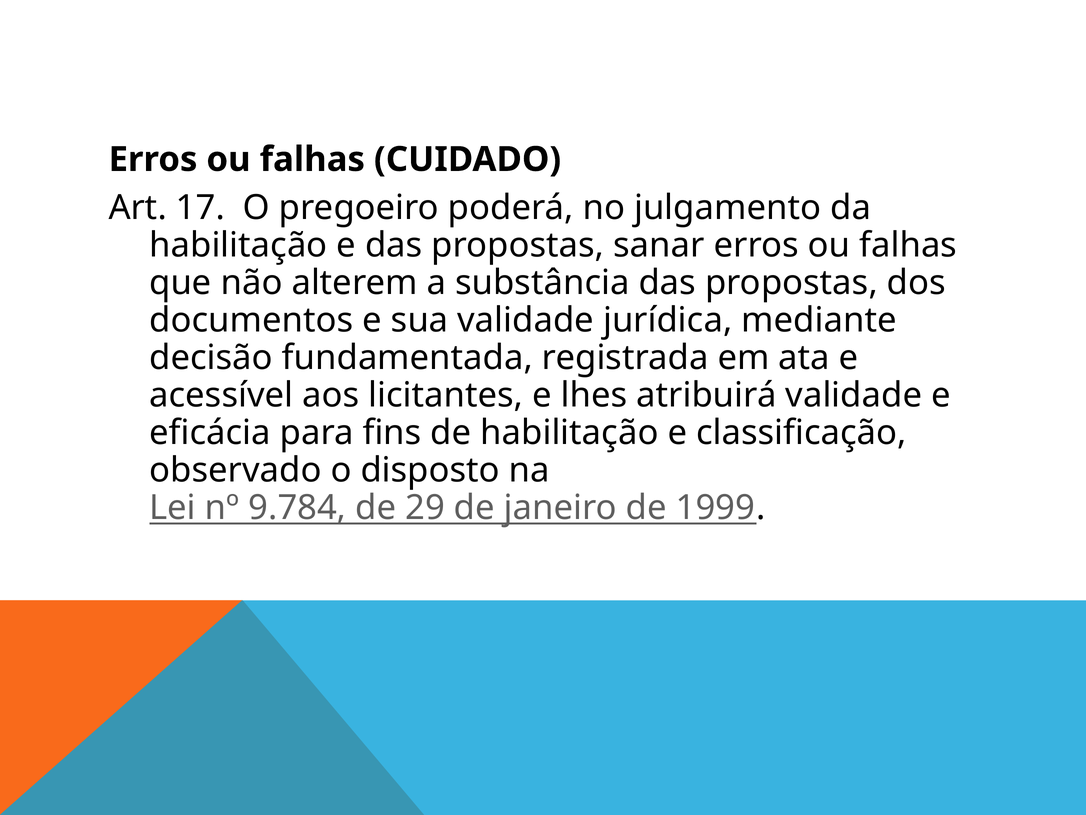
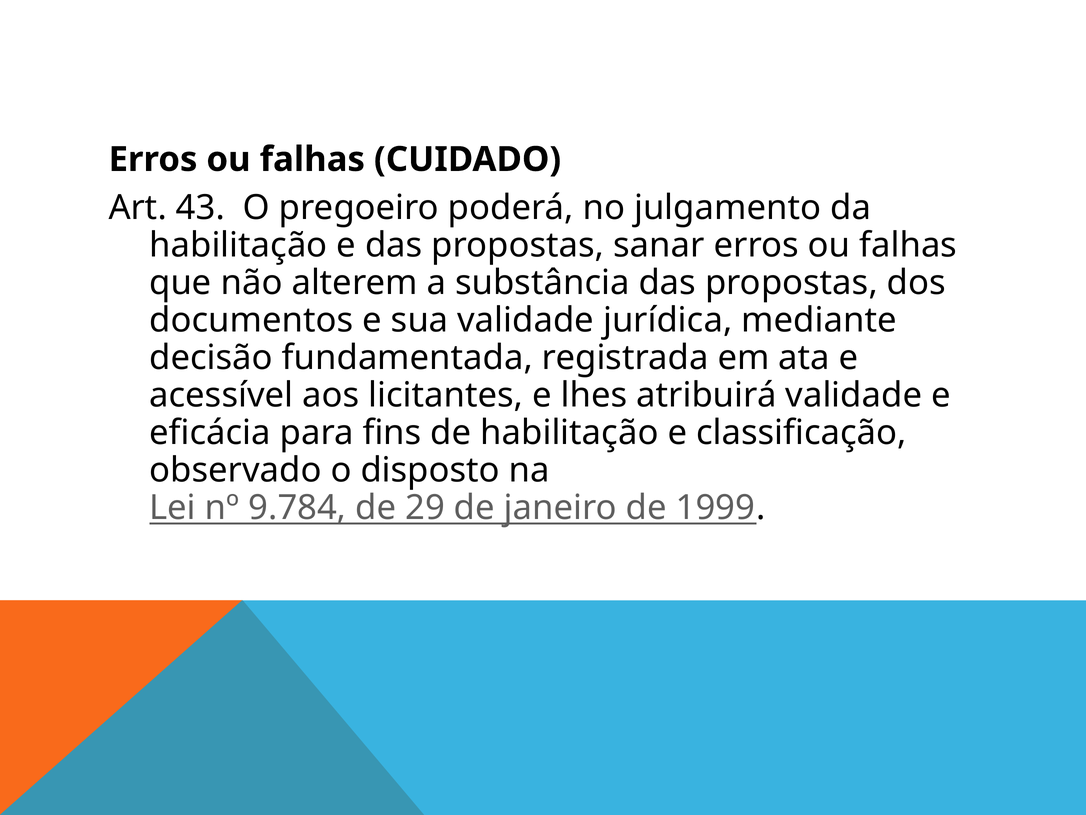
17: 17 -> 43 (200, 208)
